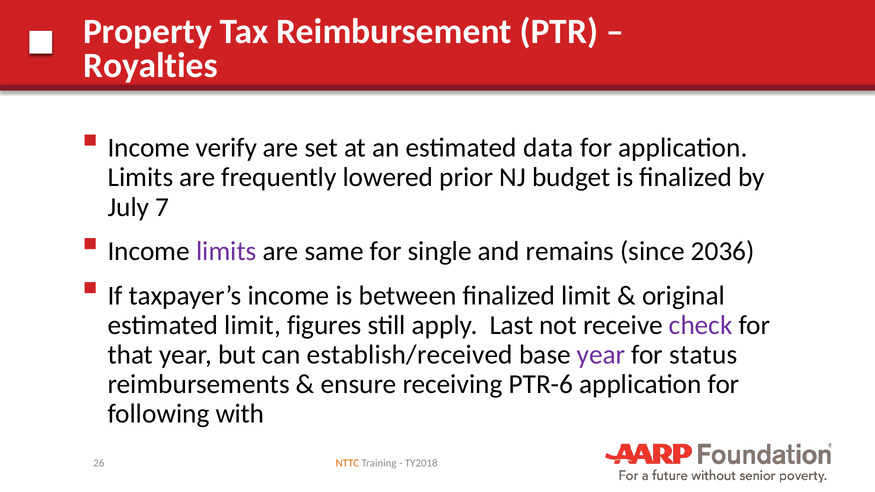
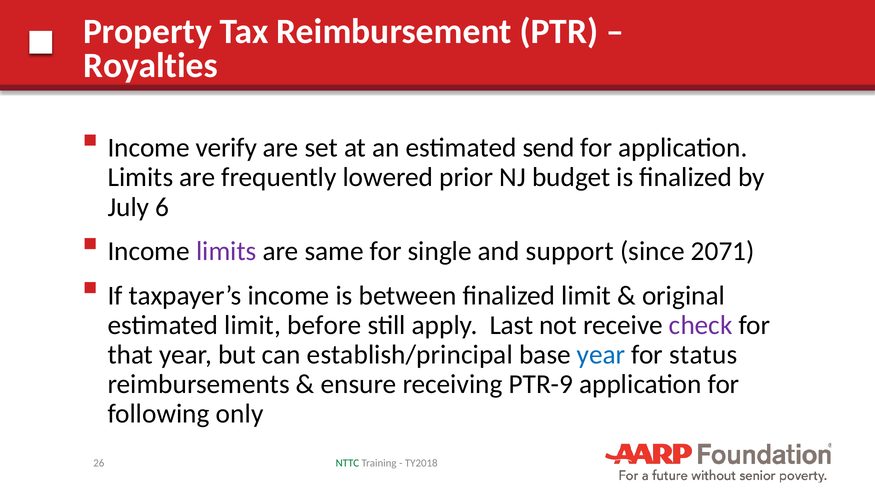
data: data -> send (549, 148)
7: 7 -> 6 (162, 207)
remains: remains -> support (570, 251)
2036: 2036 -> 2071 (723, 251)
figures: figures -> before (324, 325)
establish/received: establish/received -> establish/principal (410, 355)
year colour: purple -> blue (601, 355)
PTR-6: PTR-6 -> PTR-9 (541, 384)
with: with -> only (240, 414)
NTTC colour: orange -> green (347, 463)
